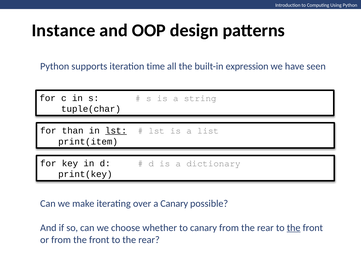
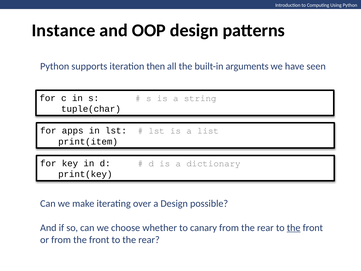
time: time -> then (156, 66)
expression: expression -> arguments (247, 66)
than: than -> apps (73, 131)
lst underline: present -> none (116, 131)
a Canary: Canary -> Design (174, 203)
